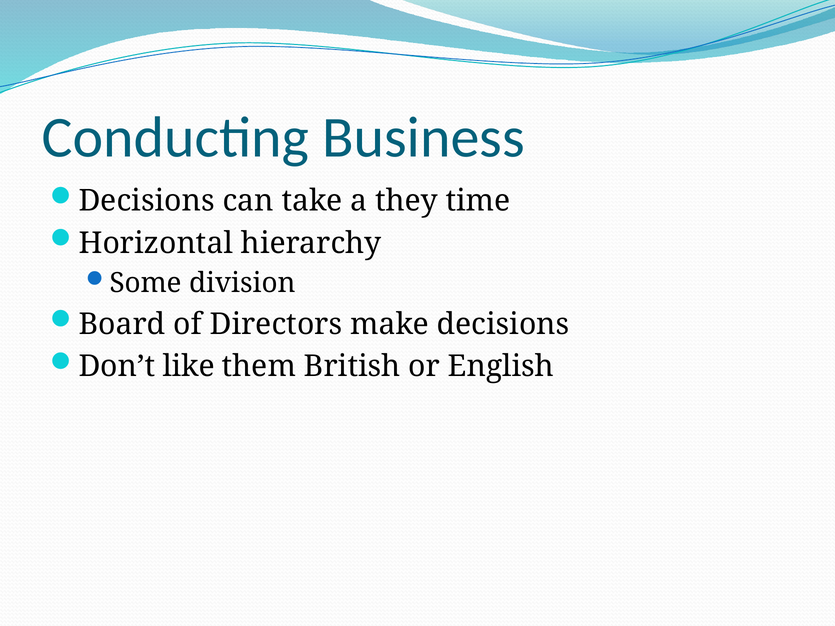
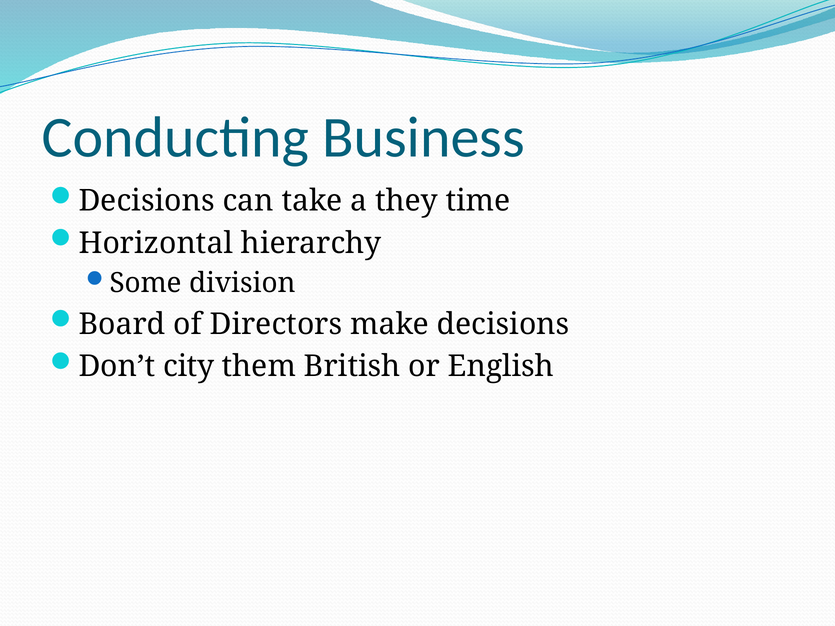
like: like -> city (189, 367)
